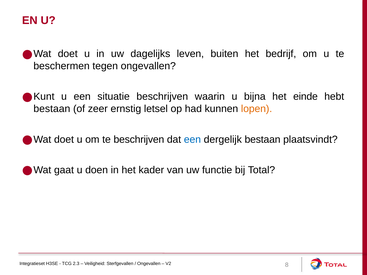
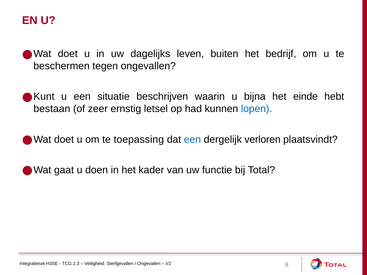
lopen colour: orange -> blue (257, 109)
te beschrijven: beschrijven -> toepassing (139, 140)
dergelijk bestaan: bestaan -> verloren (263, 140)
